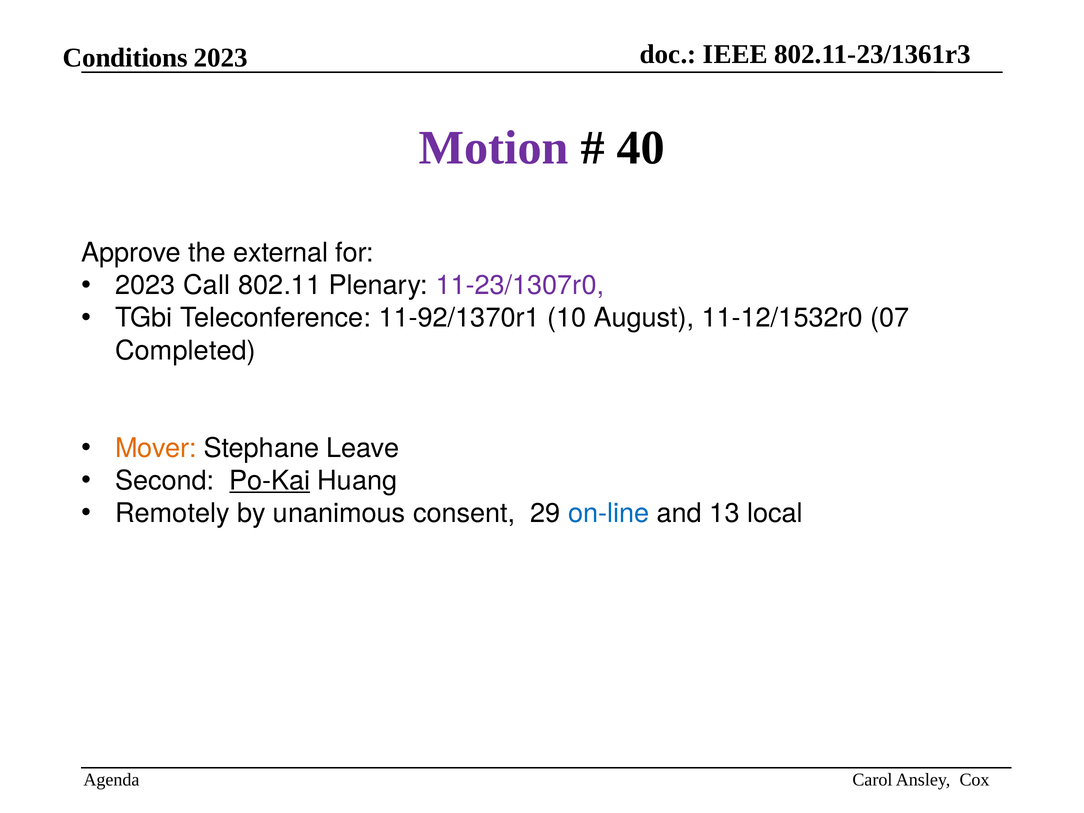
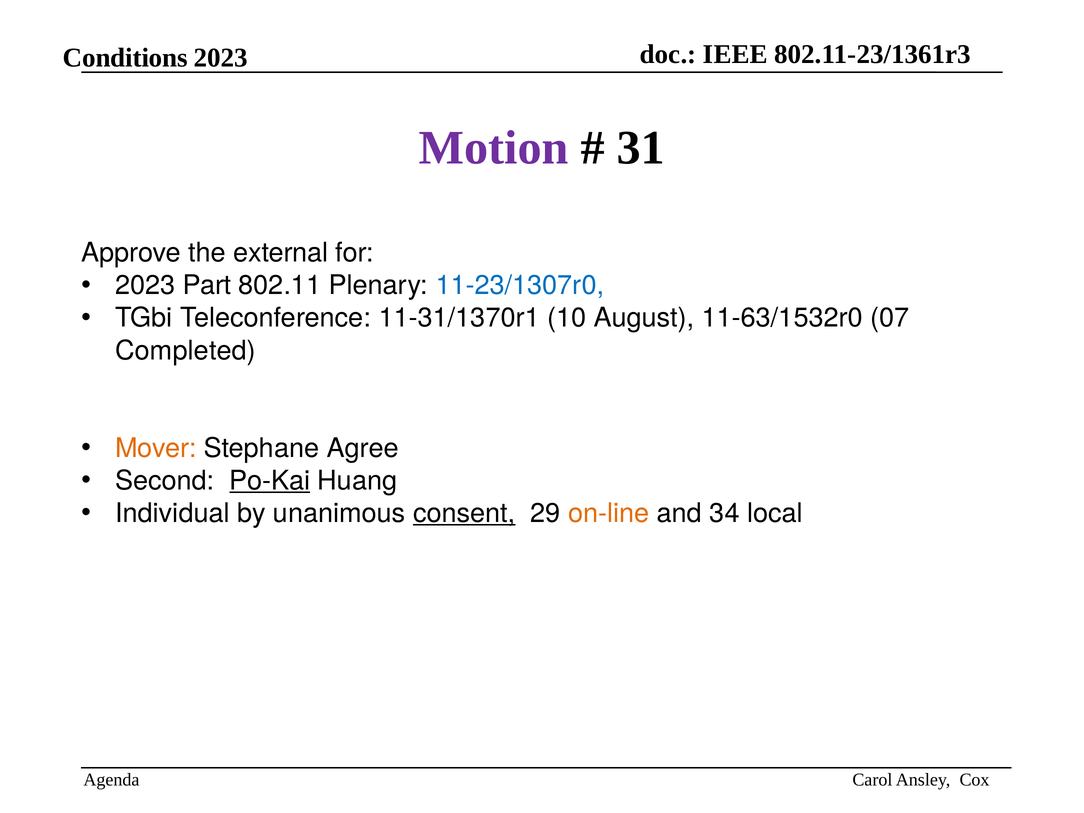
40: 40 -> 31 (641, 148)
Call: Call -> Part (207, 286)
11-23/1307r0 colour: purple -> blue (520, 286)
11-92/1370r1: 11-92/1370r1 -> 11-31/1370r1 (459, 318)
11-12/1532r0: 11-12/1532r0 -> 11-63/1532r0 (782, 318)
Leave: Leave -> Agree (363, 448)
Remotely: Remotely -> Individual (172, 513)
consent underline: none -> present (464, 513)
on-line colour: blue -> orange (609, 513)
13: 13 -> 34 (725, 513)
